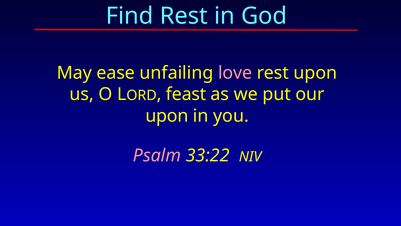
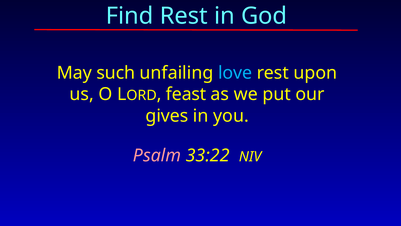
ease: ease -> such (116, 73)
love colour: pink -> light blue (235, 73)
upon: upon -> gives (167, 116)
